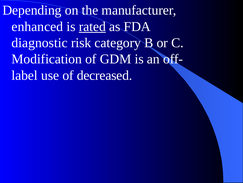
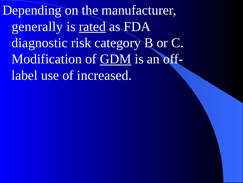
enhanced: enhanced -> generally (37, 26)
GDM underline: none -> present (116, 59)
decreased: decreased -> increased (104, 75)
